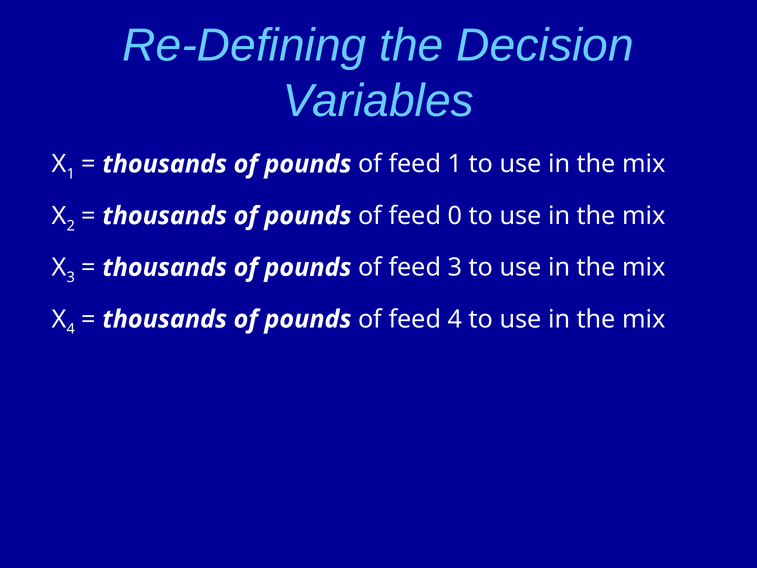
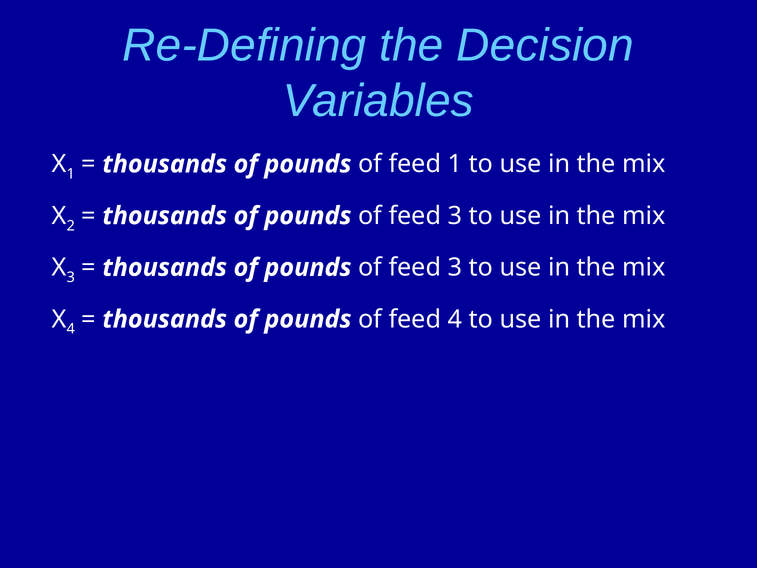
0: 0 -> 3 (455, 216)
